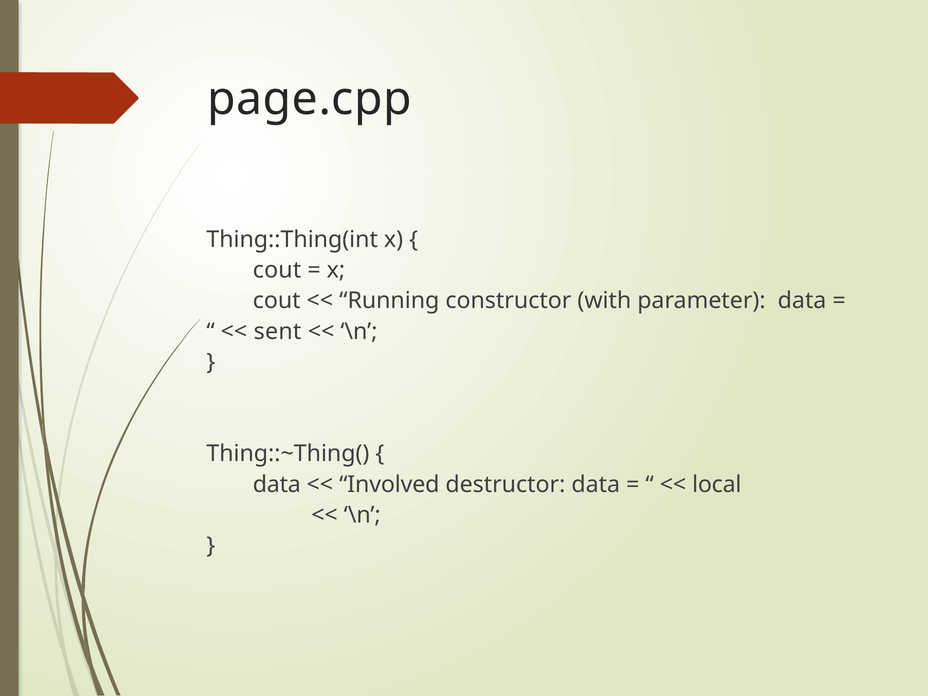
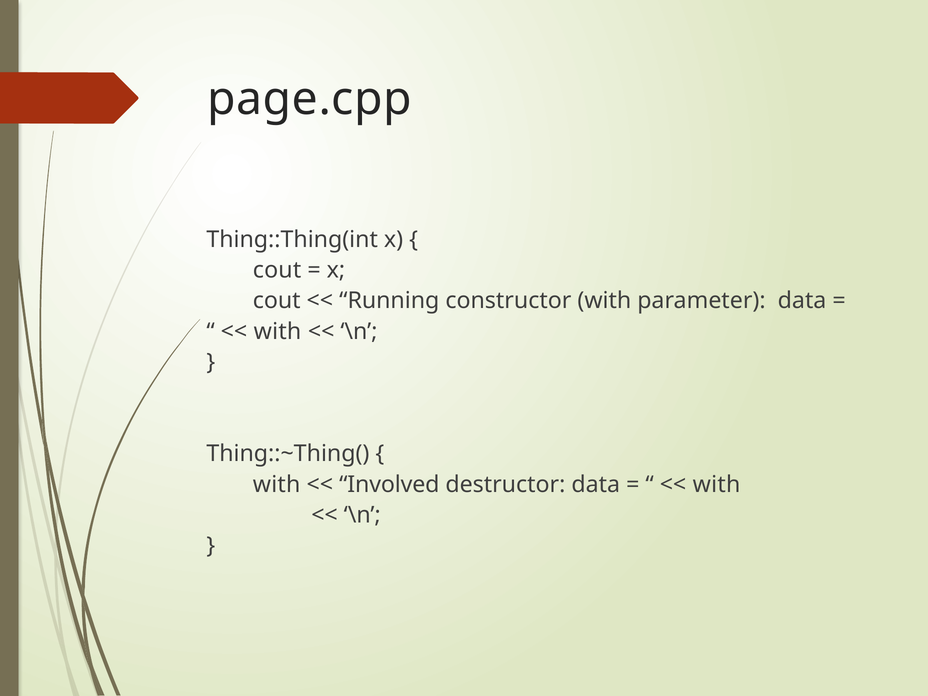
sent: sent -> with (278, 331)
data: data -> with (277, 484)
local: local -> with (717, 484)
